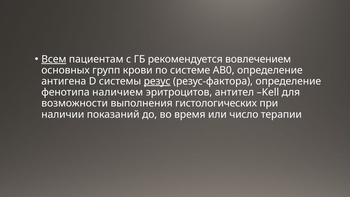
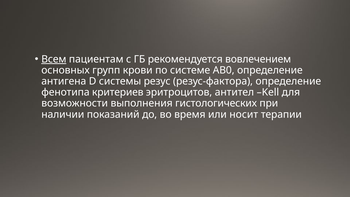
резус underline: present -> none (157, 81)
наличием: наличием -> критериев (118, 92)
число: число -> носит (244, 114)
